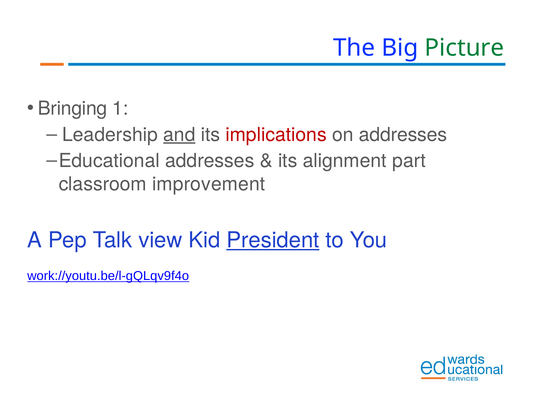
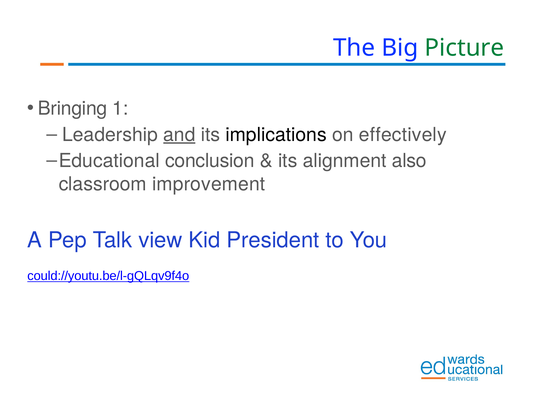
implications colour: red -> black (276, 135)
on addresses: addresses -> effectively (403, 135)
Educational addresses: addresses -> conclusion (210, 161)
part: part -> also (409, 161)
President underline: present -> none (273, 240)
work://youtu.be/l-gQLqv9f4o: work://youtu.be/l-gQLqv9f4o -> could://youtu.be/l-gQLqv9f4o (108, 276)
